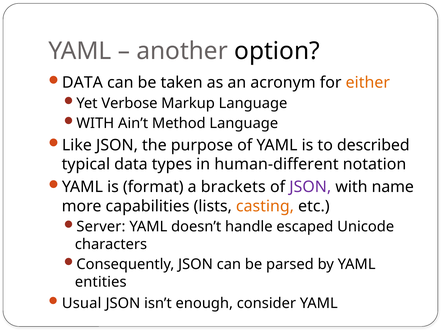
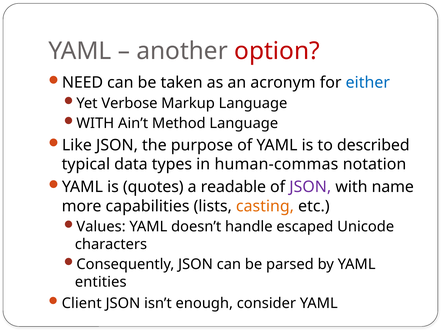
option colour: black -> red (277, 51)
DATA: DATA -> NEED (83, 83)
either colour: orange -> blue (368, 83)
human-different: human-different -> human-commas (276, 164)
format: format -> quotes (153, 187)
brackets: brackets -> readable (233, 187)
Server: Server -> Values (101, 227)
Usual: Usual -> Client (82, 303)
